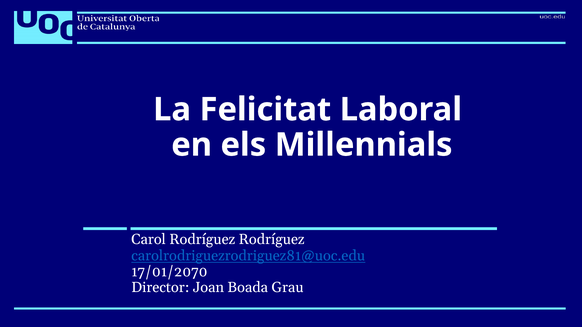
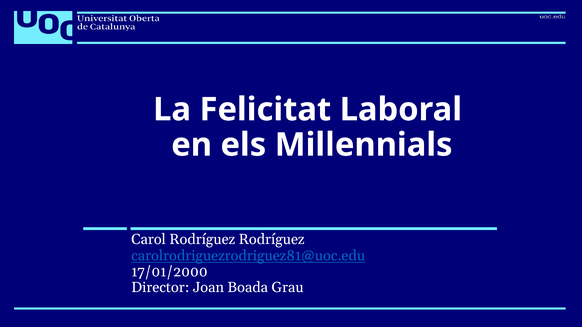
17/01/2070: 17/01/2070 -> 17/01/2000 (169, 272)
